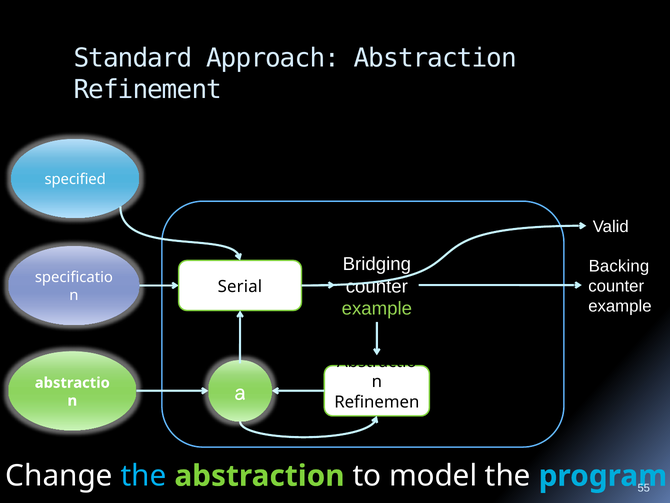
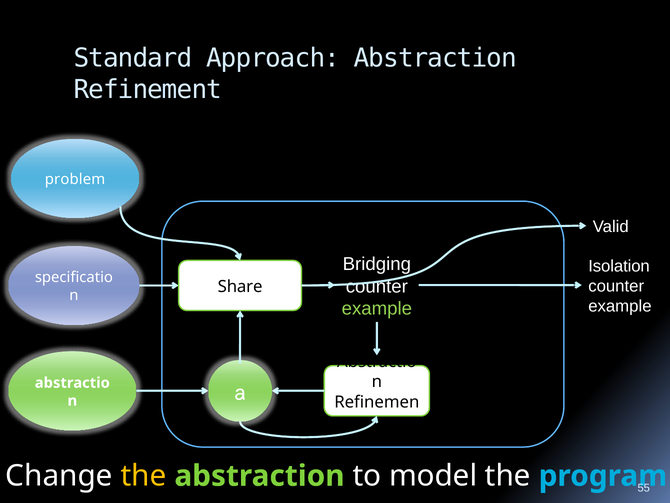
specified: specified -> problem (75, 179)
Backing: Backing -> Isolation (619, 266)
Serial: Serial -> Share (240, 286)
the colour: light blue -> yellow (144, 475)
